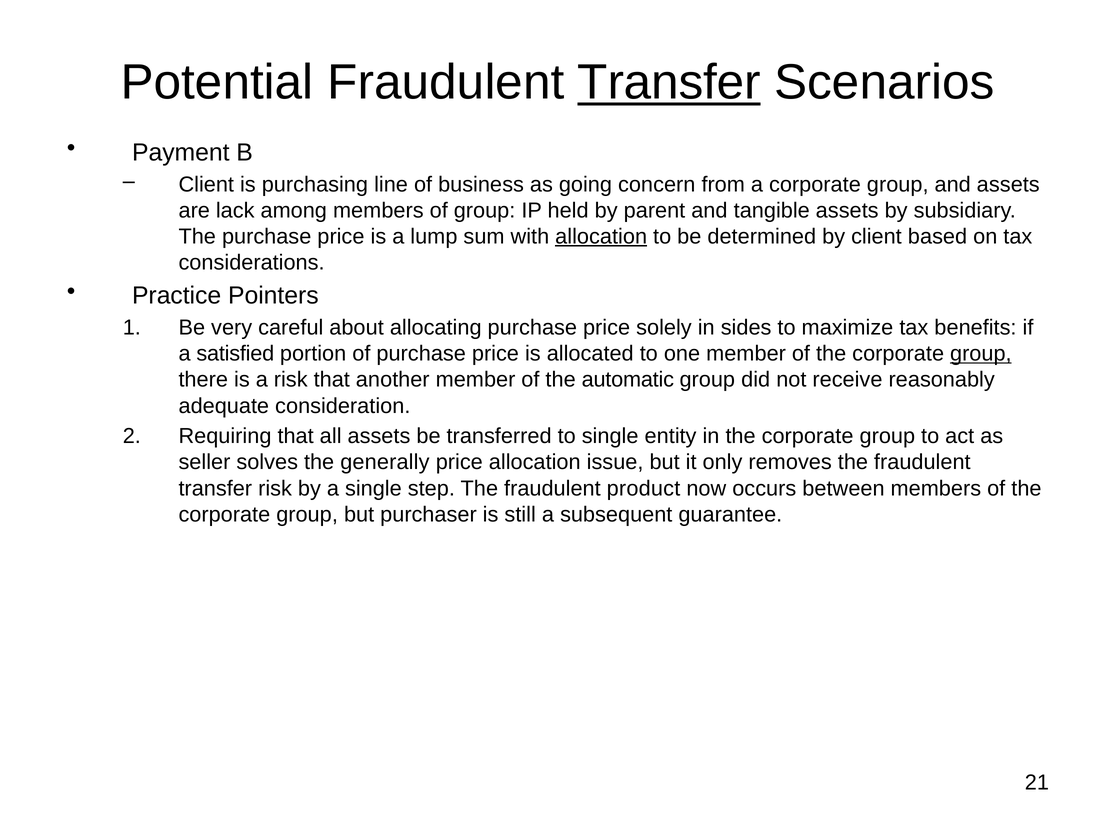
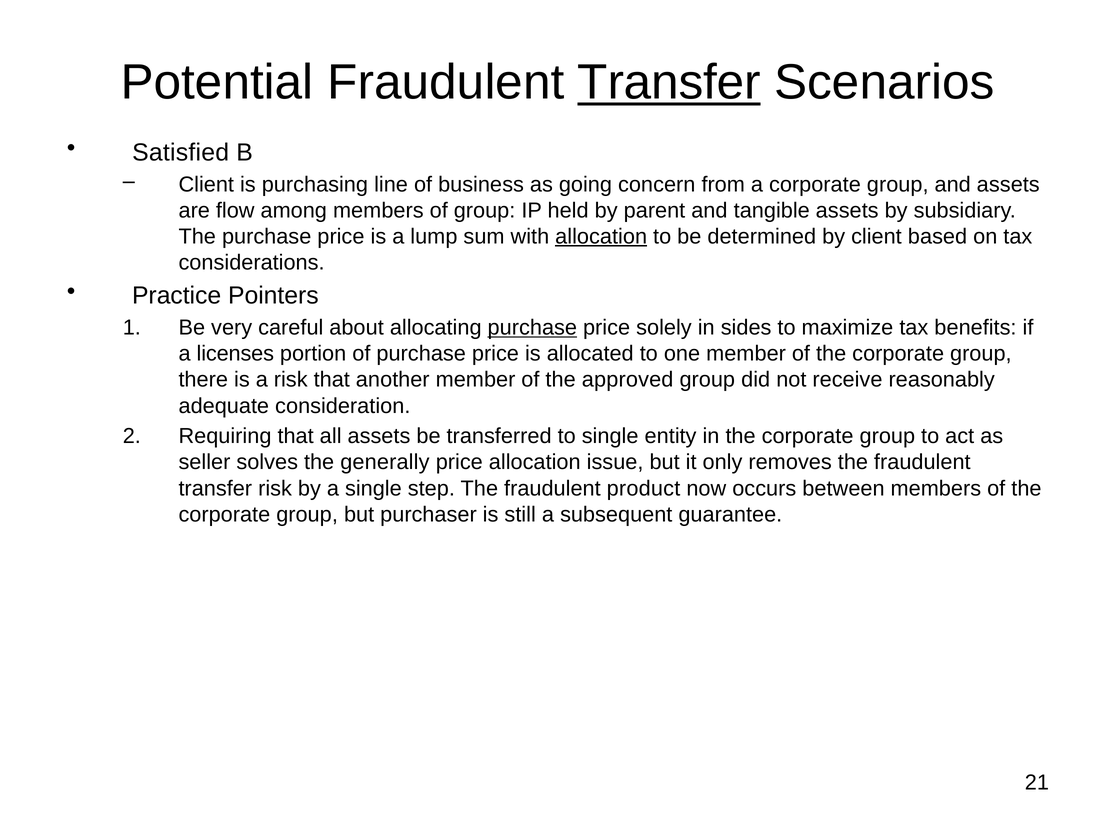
Payment: Payment -> Satisfied (181, 152)
lack: lack -> flow (235, 210)
purchase underline: none -> present (532, 328)
satisfied: satisfied -> licenses (235, 354)
group underline: present -> none (981, 354)
automatic: automatic -> approved (628, 380)
